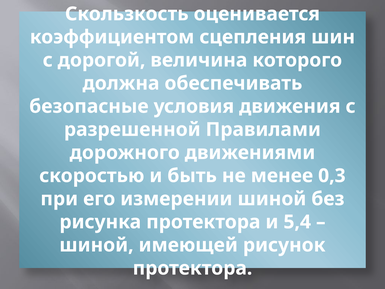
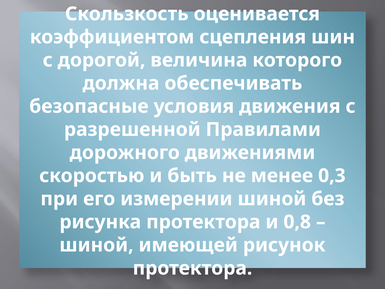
5,4: 5,4 -> 0,8 (297, 222)
